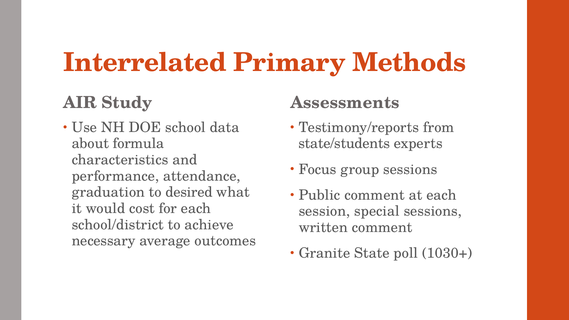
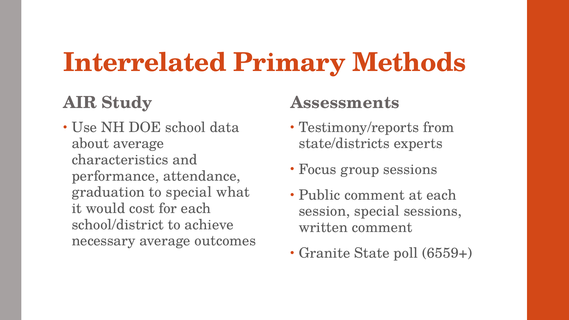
about formula: formula -> average (138, 144)
state/students: state/students -> state/districts (344, 144)
to desired: desired -> special (189, 192)
1030+: 1030+ -> 6559+ (447, 253)
